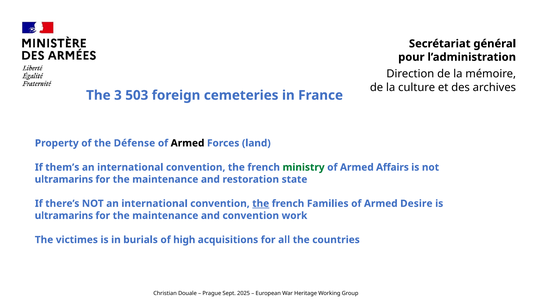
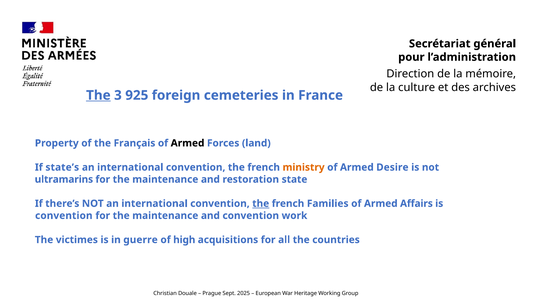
The underline: none -> present (98, 95)
503: 503 -> 925 (137, 95)
Défense: Défense -> Français (134, 143)
them’s: them’s -> state’s (62, 167)
ministry colour: green -> orange (304, 167)
Affairs: Affairs -> Desire (392, 167)
Desire: Desire -> Affairs (416, 204)
ultramarins: ultramarins -> convention (64, 216)
burials: burials -> guerre (141, 240)
